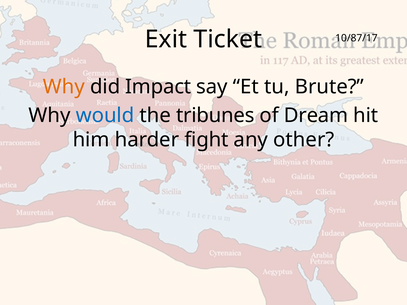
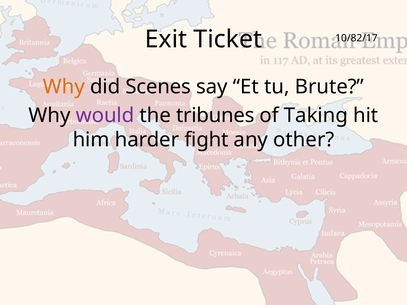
10/87/17: 10/87/17 -> 10/82/17 (356, 38)
Impact: Impact -> Scenes (158, 87)
would colour: blue -> purple (105, 115)
Dream: Dream -> Taking (316, 115)
